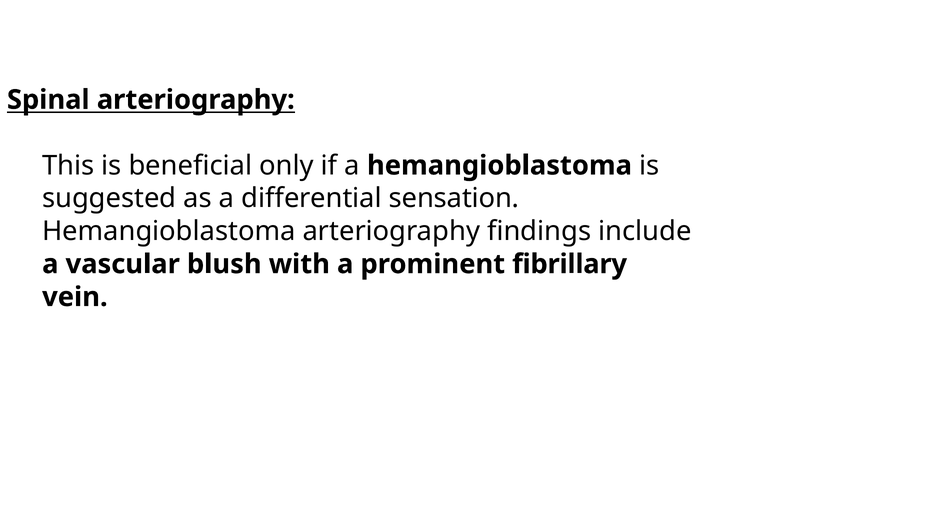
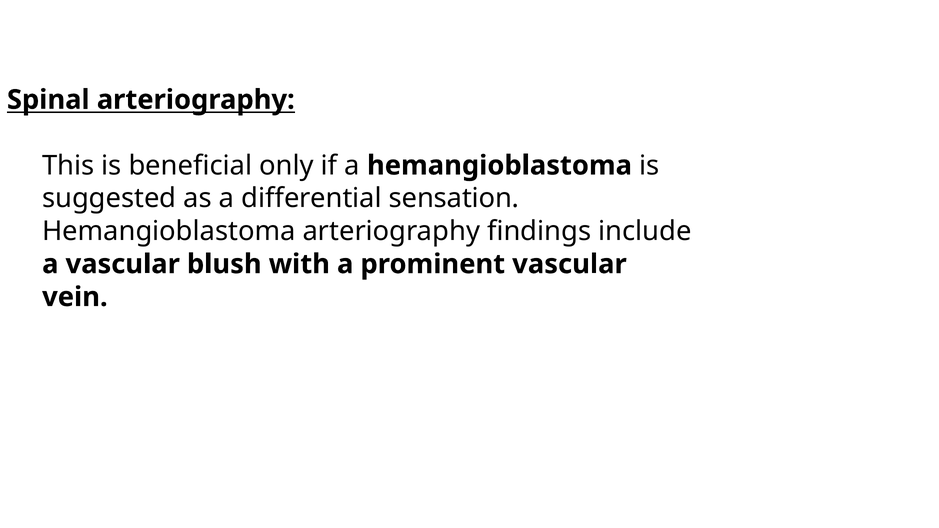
prominent fibrillary: fibrillary -> vascular (569, 264)
